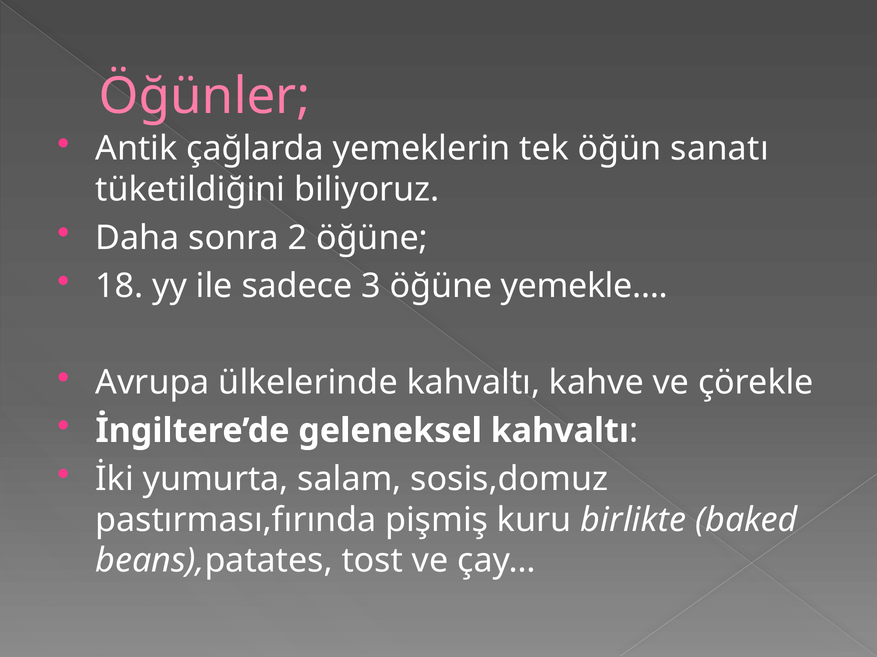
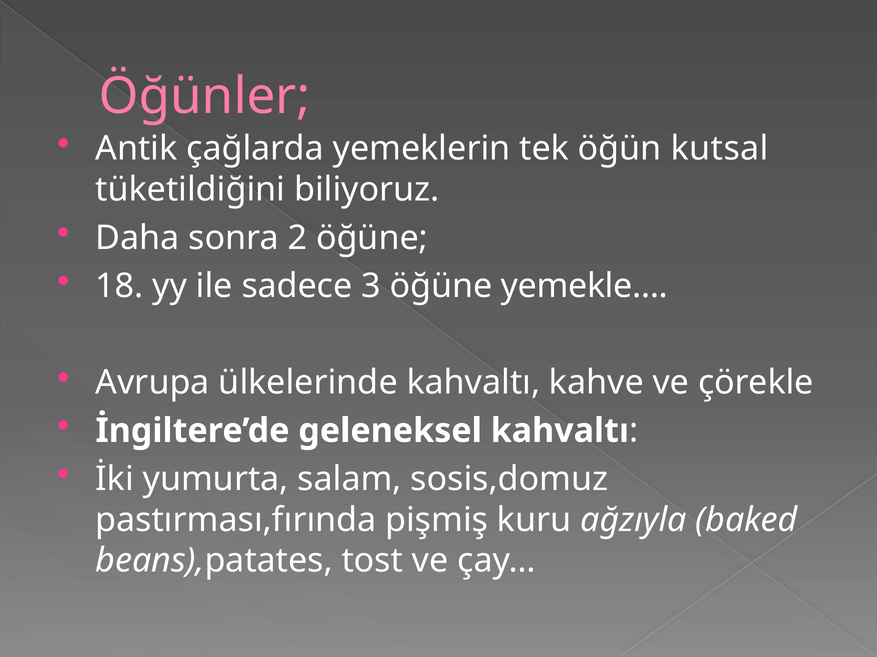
sanatı: sanatı -> kutsal (720, 149)
birlikte: birlikte -> ağzıyla (634, 520)
